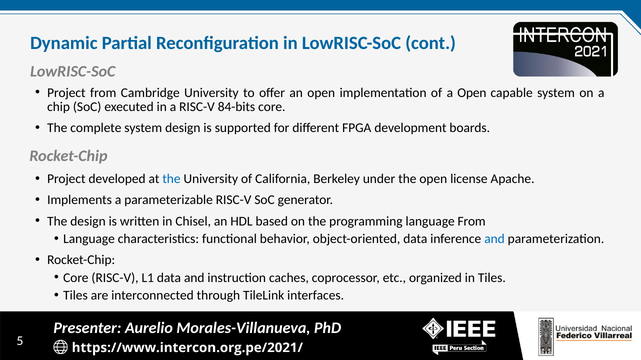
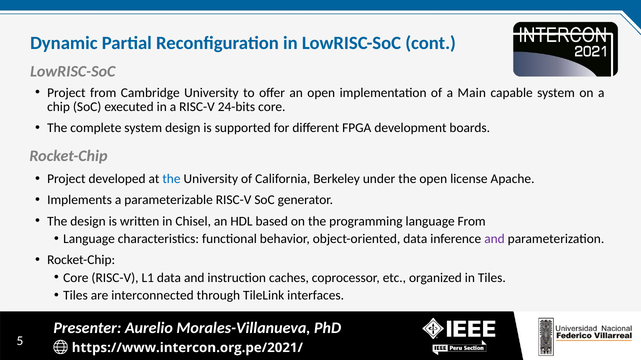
a Open: Open -> Main (472, 93)
84-bits: 84-bits -> 24-bits (236, 107)
and colour: blue -> purple (494, 239)
